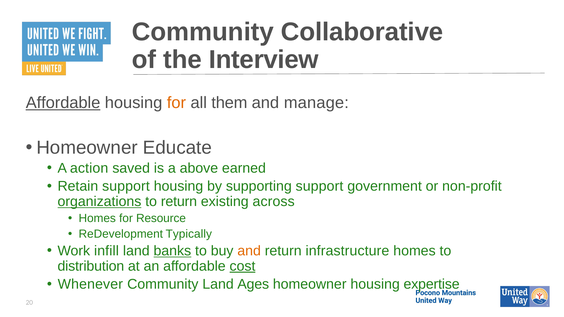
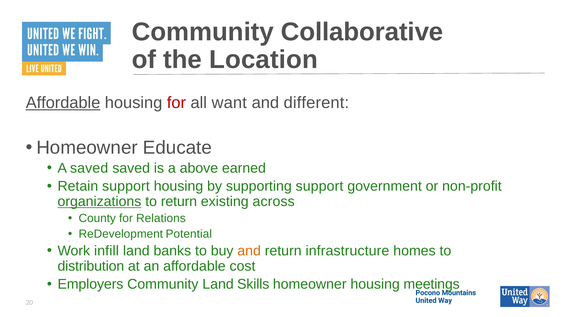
Interview: Interview -> Location (264, 60)
for colour: orange -> red (176, 103)
them: them -> want (229, 103)
manage: manage -> different (316, 103)
A action: action -> saved (89, 168)
Homes: Homes -> County (97, 219)
Resource: Resource -> Relations (161, 219)
Typically: Typically -> Potential (189, 234)
banks underline: present -> none (172, 251)
cost underline: present -> none (242, 266)
Whenever: Whenever -> Employers (90, 284)
Ages: Ages -> Skills (253, 284)
expertise: expertise -> meetings (432, 284)
